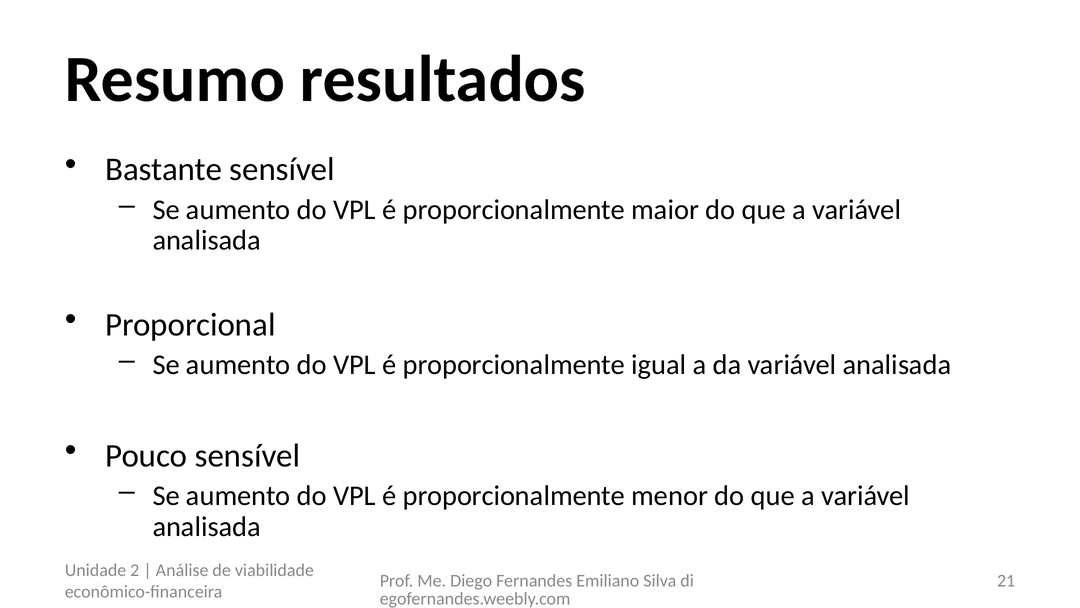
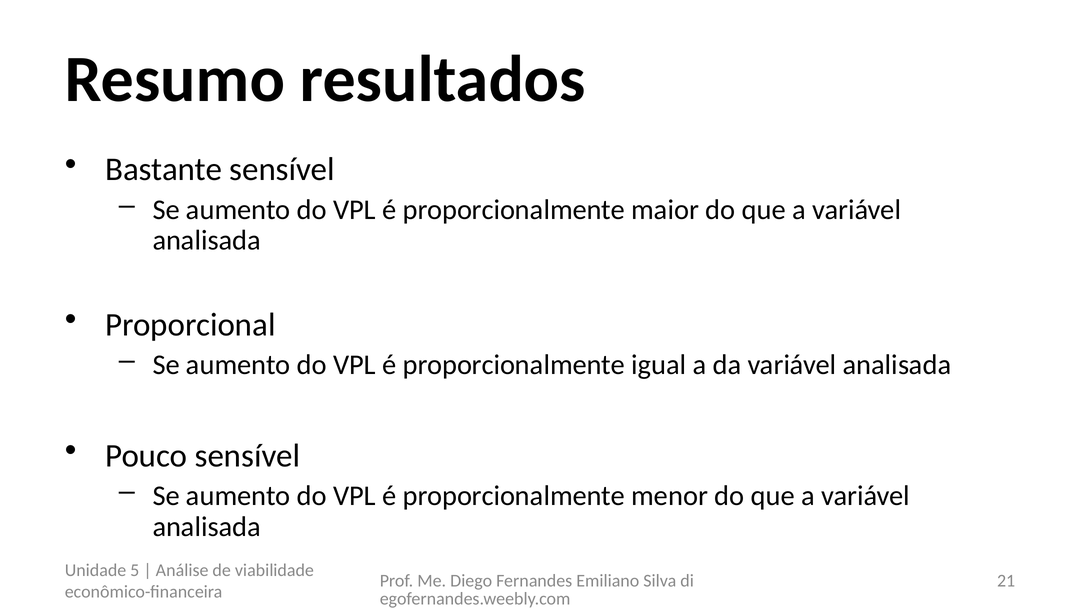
2: 2 -> 5 (135, 570)
